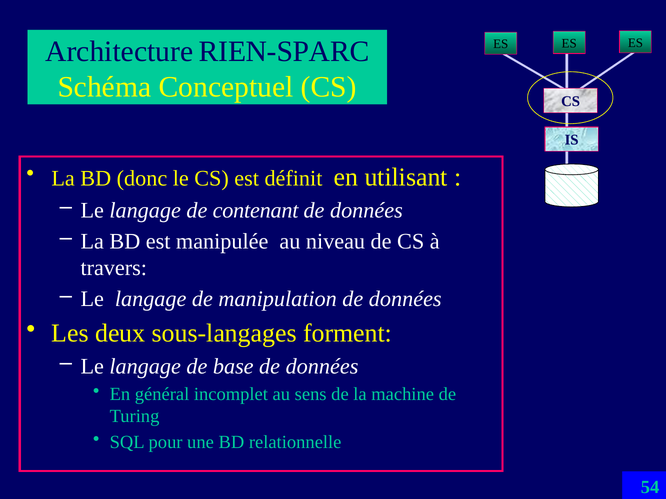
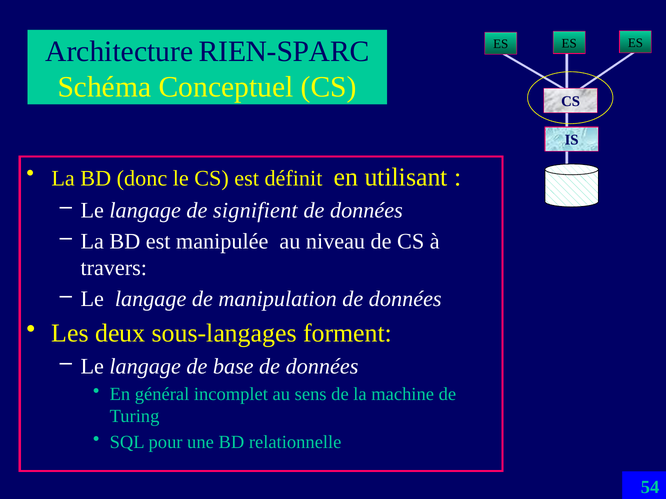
contenant: contenant -> signifient (255, 210)
